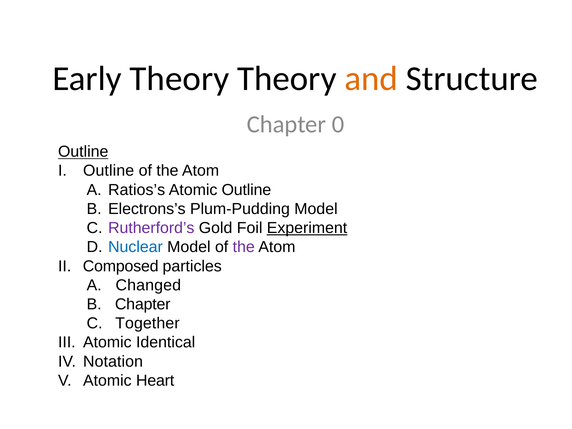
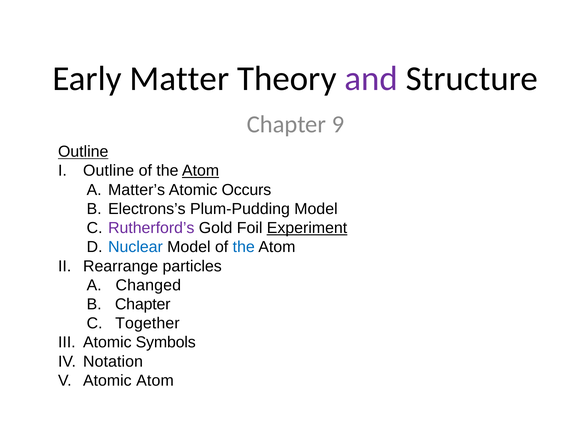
Early Theory: Theory -> Matter (179, 79)
and colour: orange -> purple (371, 79)
0: 0 -> 9 (338, 124)
Atom underline: none -> present (201, 171)
Ratios’s: Ratios’s -> Matter’s (137, 190)
Atomic Outline: Outline -> Occurs (246, 190)
the colour: purple -> blue (244, 247)
Composed: Composed -> Rearrange (121, 266)
Identical: Identical -> Symbols (166, 342)
Atomic Heart: Heart -> Atom (155, 381)
